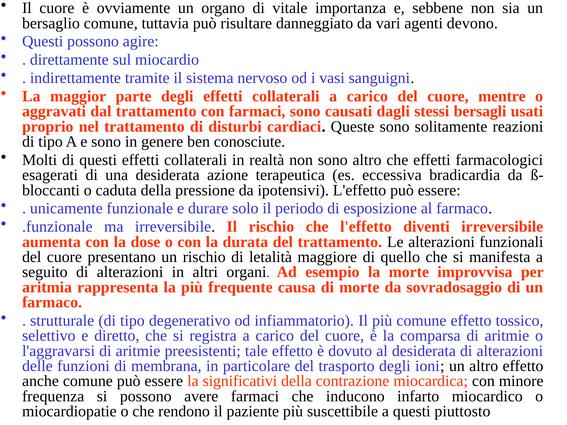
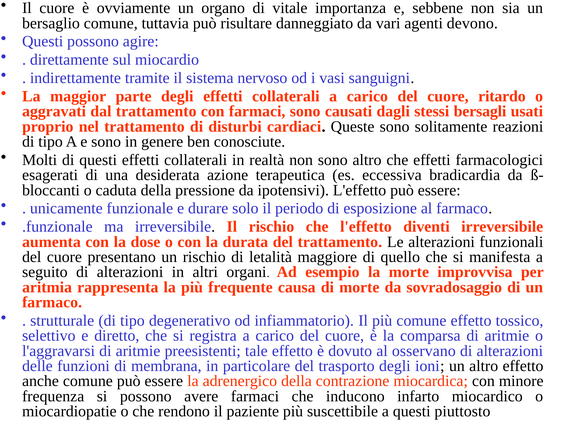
mentre: mentre -> ritardo (502, 96)
al desiderata: desiderata -> osservano (424, 351)
significativi: significativi -> adrenergico (240, 381)
